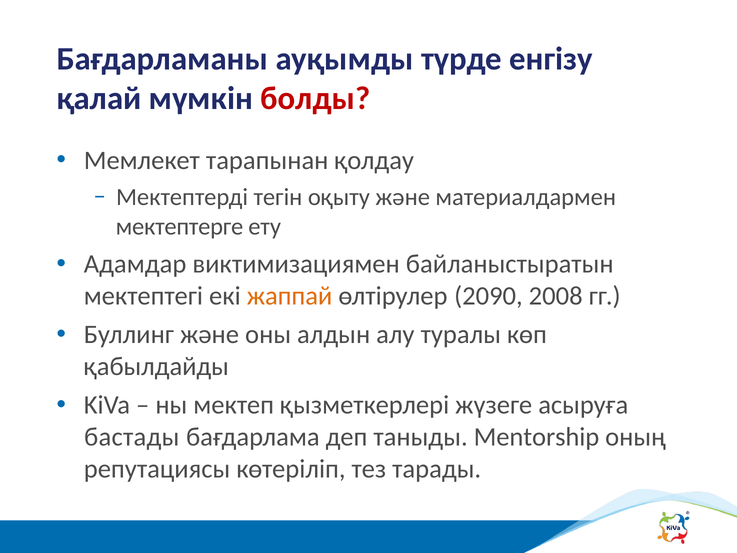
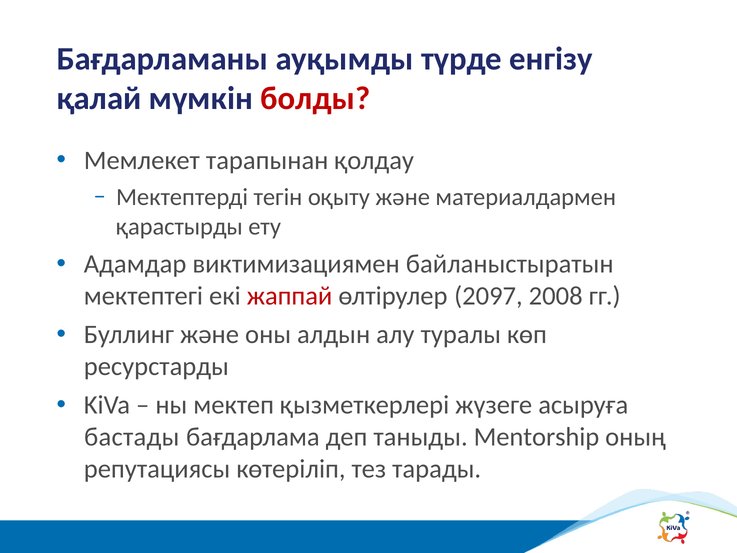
мектептерге: мектептерге -> қарастырды (179, 227)
жаппай colour: orange -> red (290, 296)
2090: 2090 -> 2097 (488, 296)
қабылдайды: қабылдайды -> ресурстарды (156, 366)
